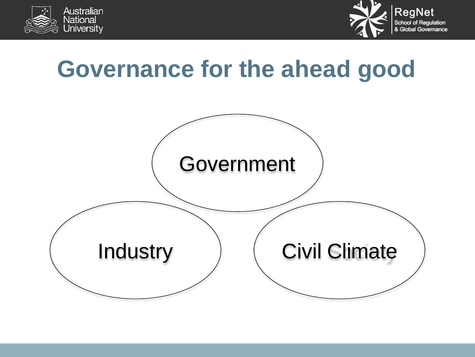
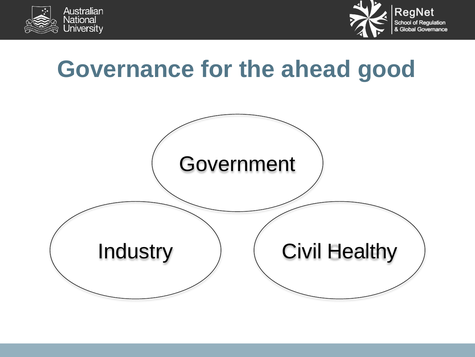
Climate: Climate -> Healthy (362, 251)
